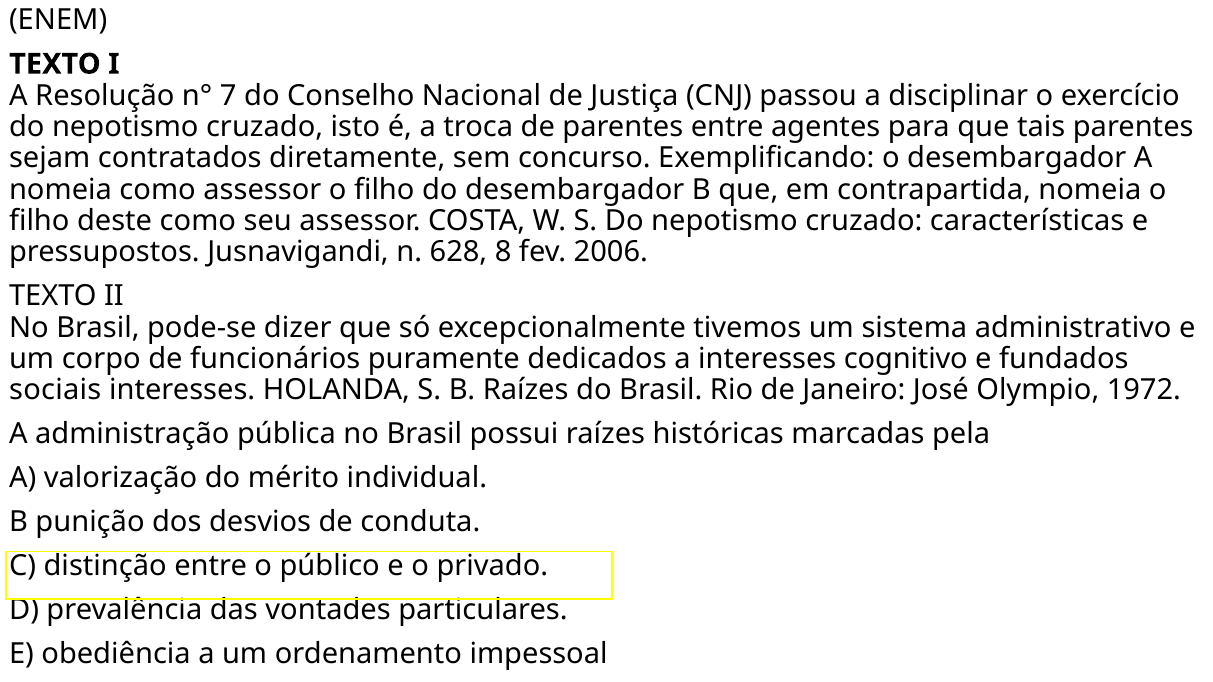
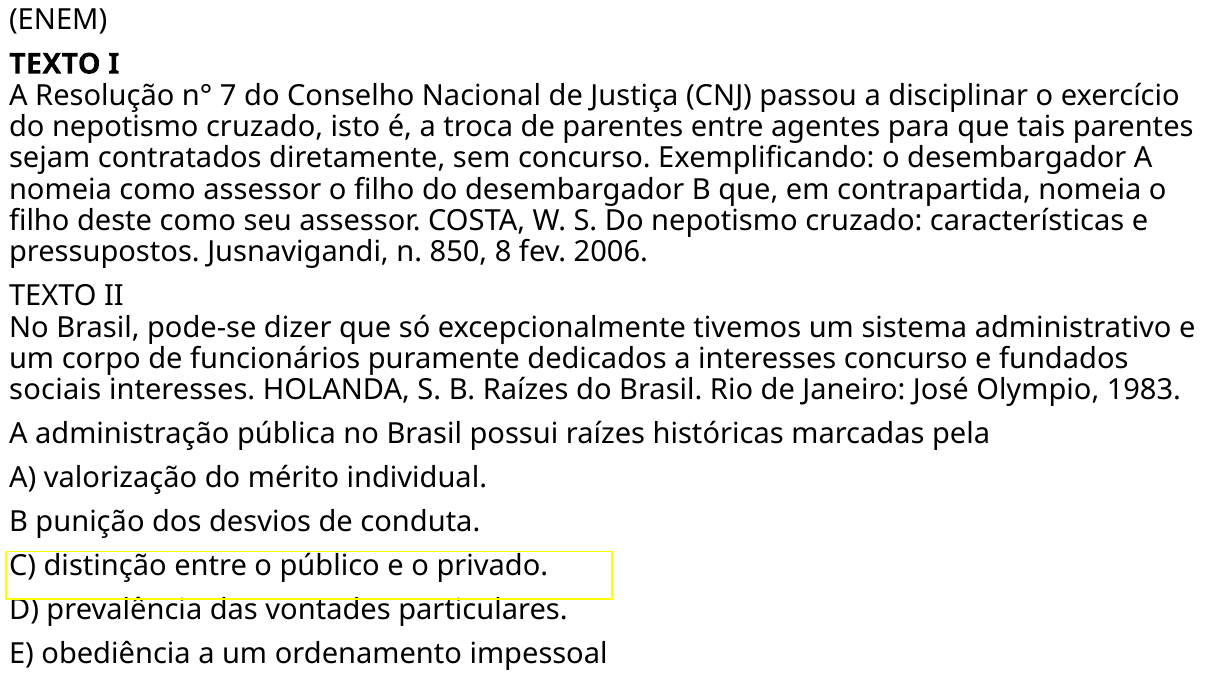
628: 628 -> 850 (458, 252)
interesses cognitivo: cognitivo -> concurso (906, 359)
1972: 1972 -> 1983 (1144, 390)
